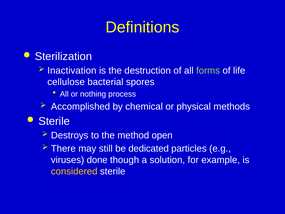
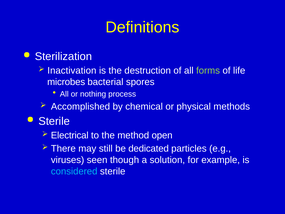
cellulose: cellulose -> microbes (66, 82)
Destroys: Destroys -> Electrical (70, 135)
done: done -> seen (97, 160)
considered colour: yellow -> light blue (74, 171)
